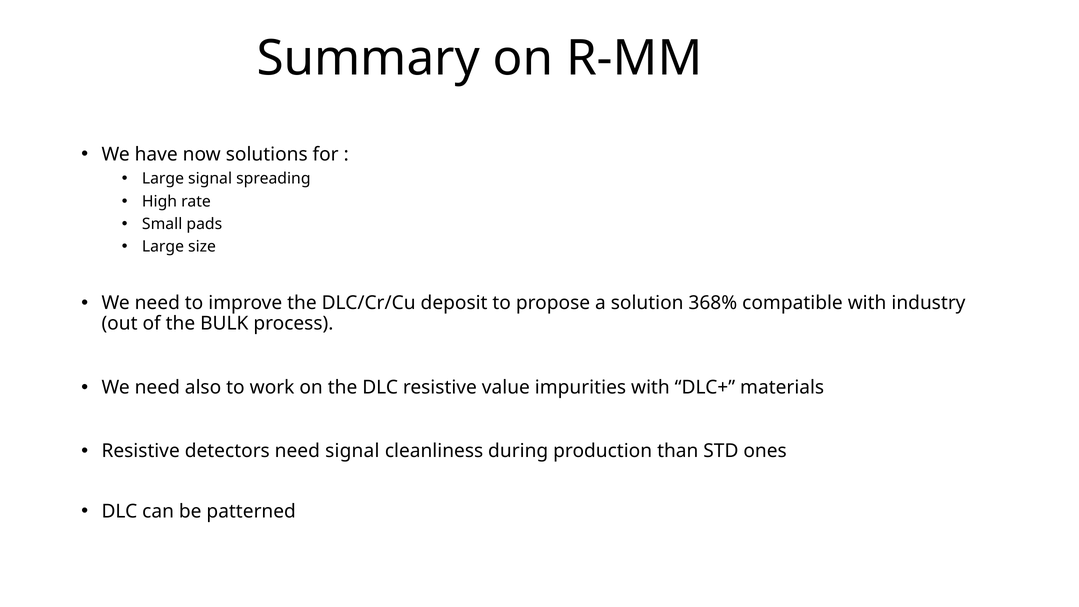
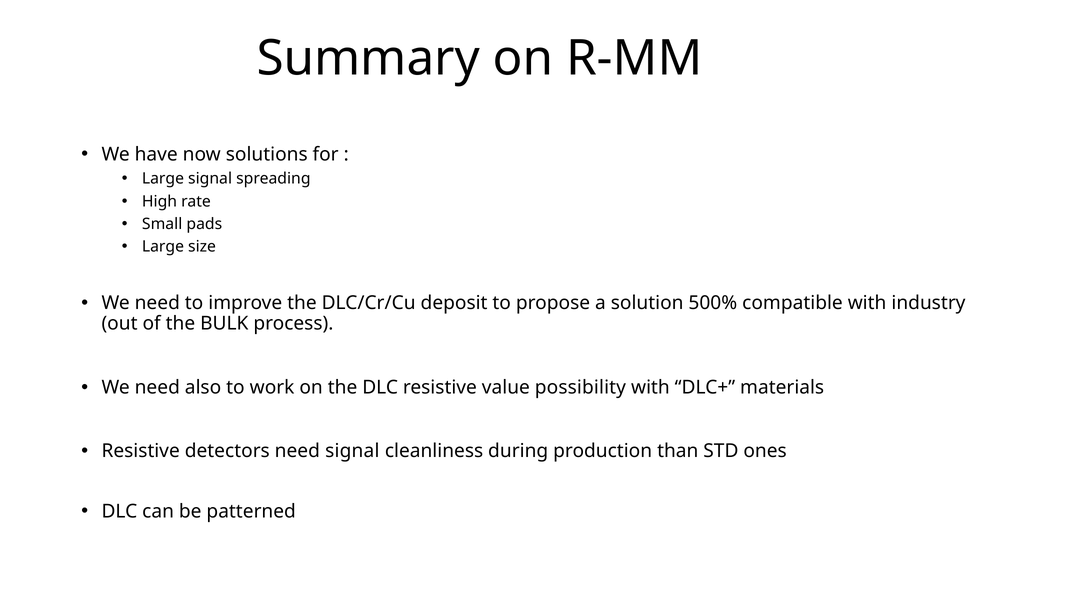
368%: 368% -> 500% (713, 303)
impurities: impurities -> possibility (580, 387)
